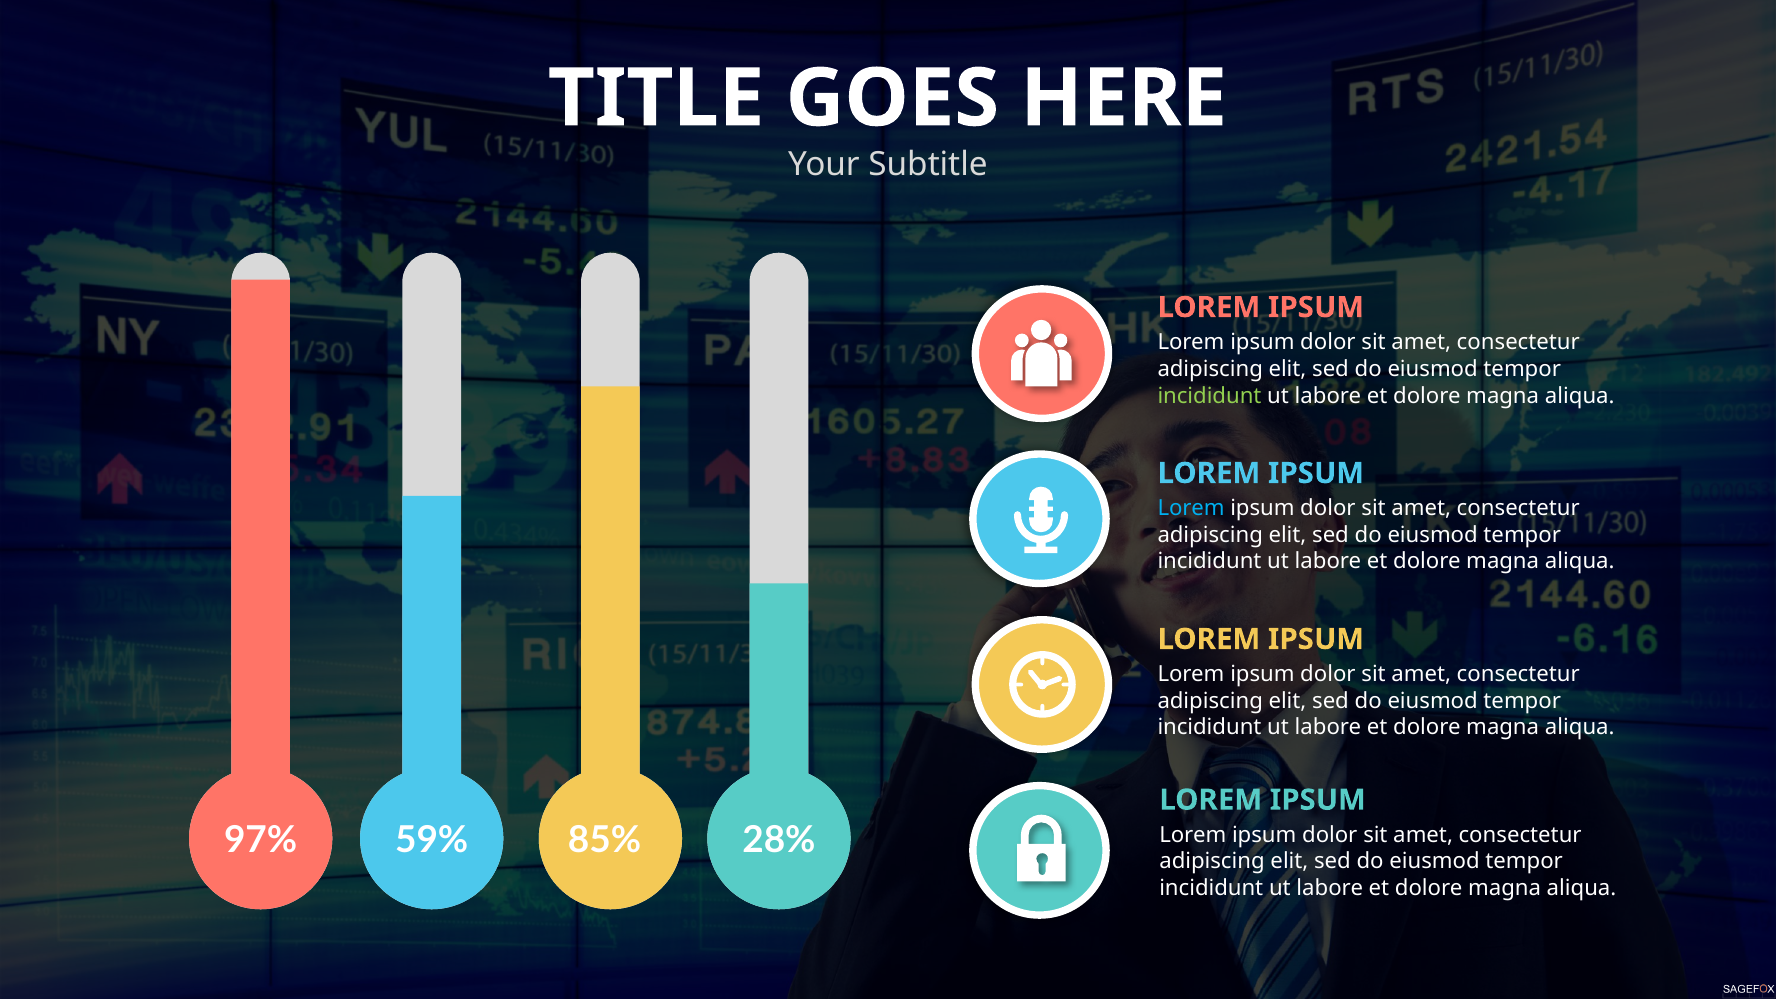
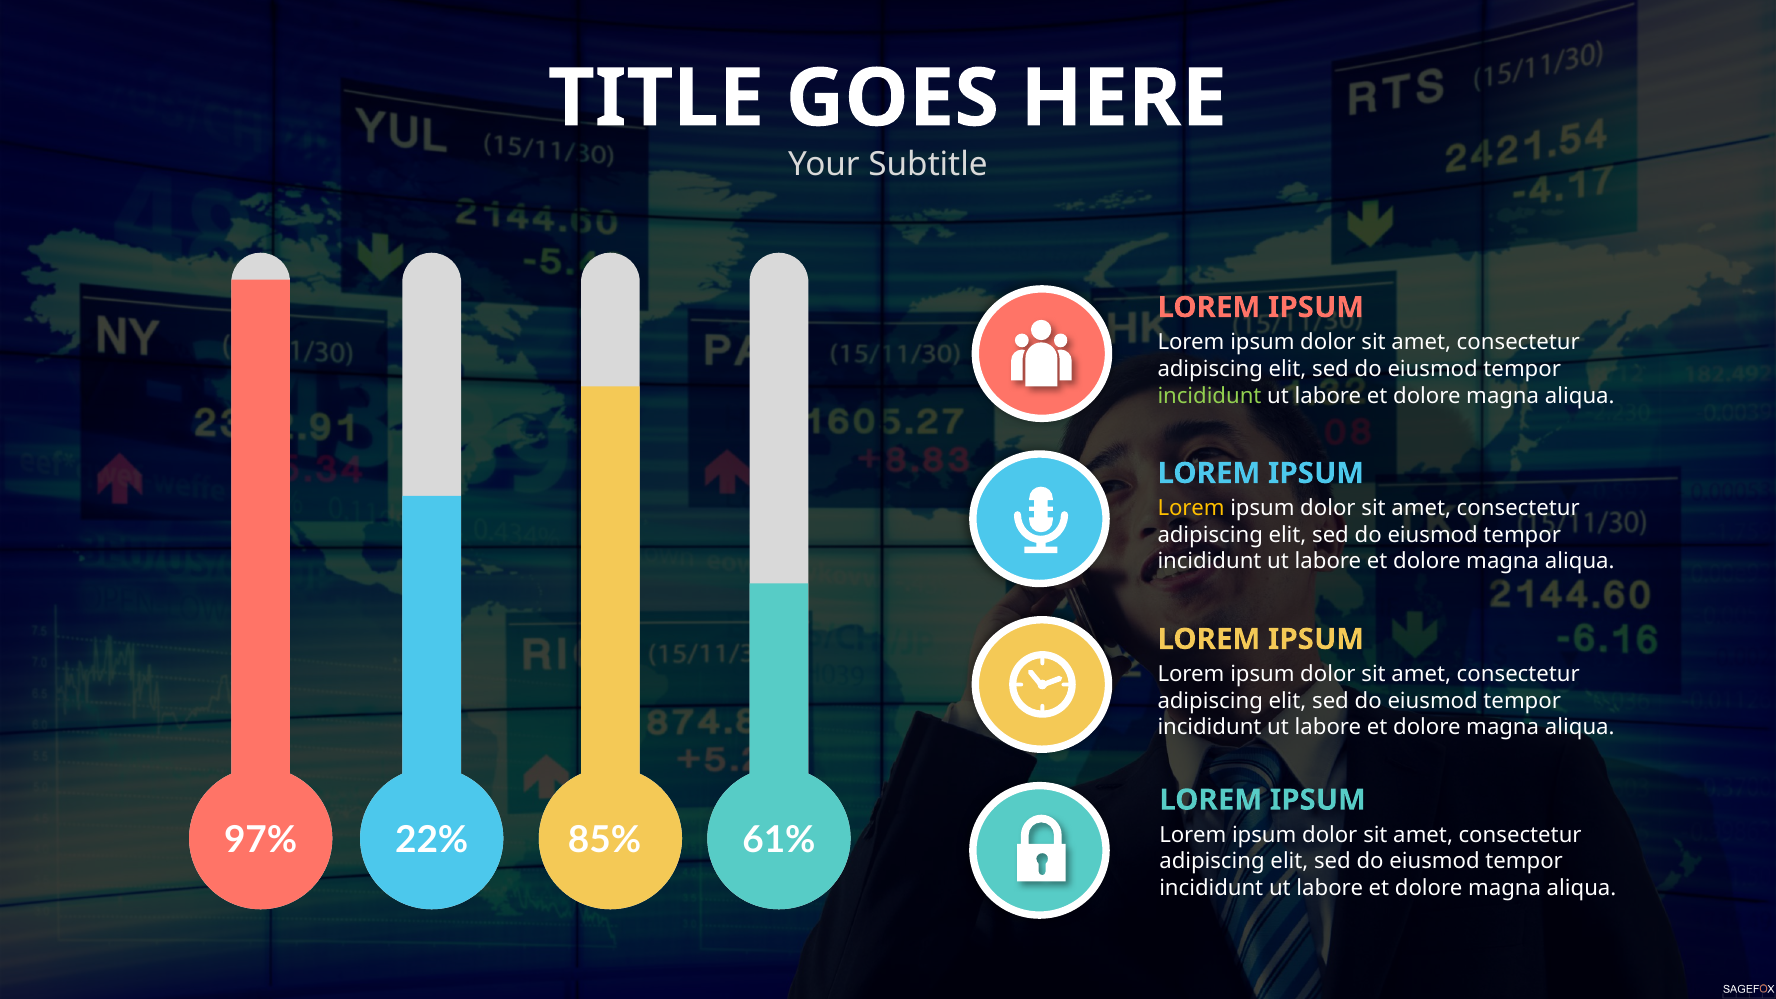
Lorem colour: light blue -> yellow (1191, 508)
59%: 59% -> 22% (432, 840)
28%: 28% -> 61% (779, 840)
